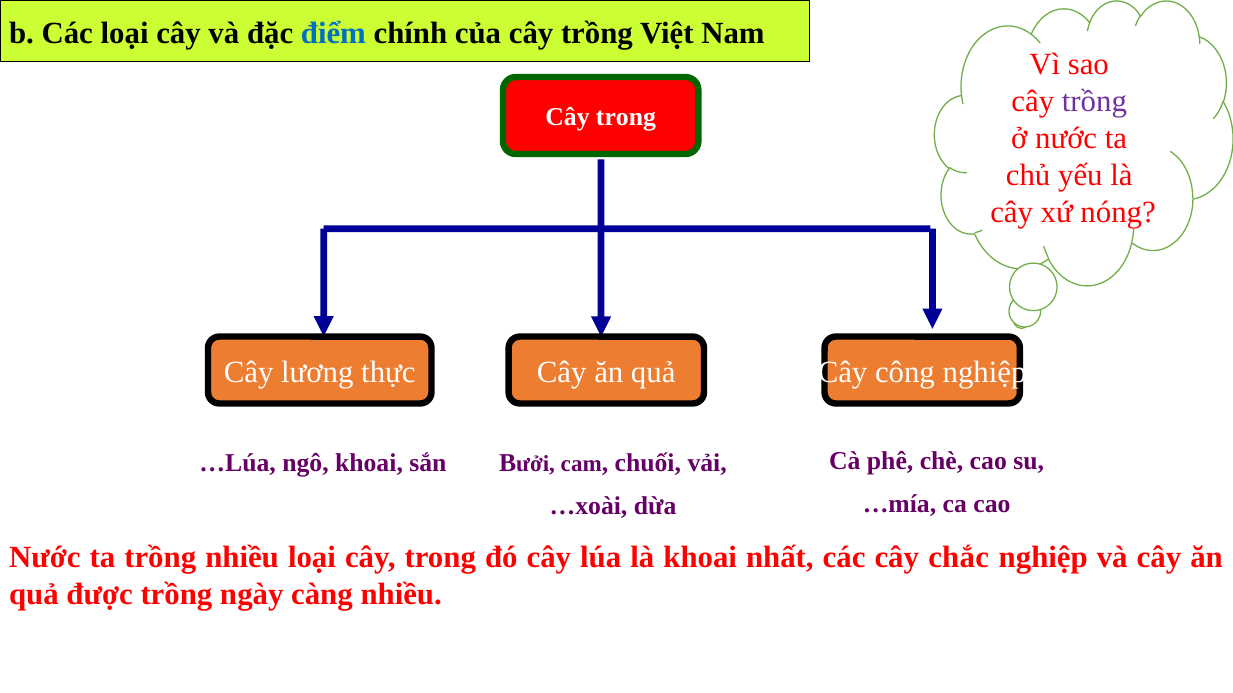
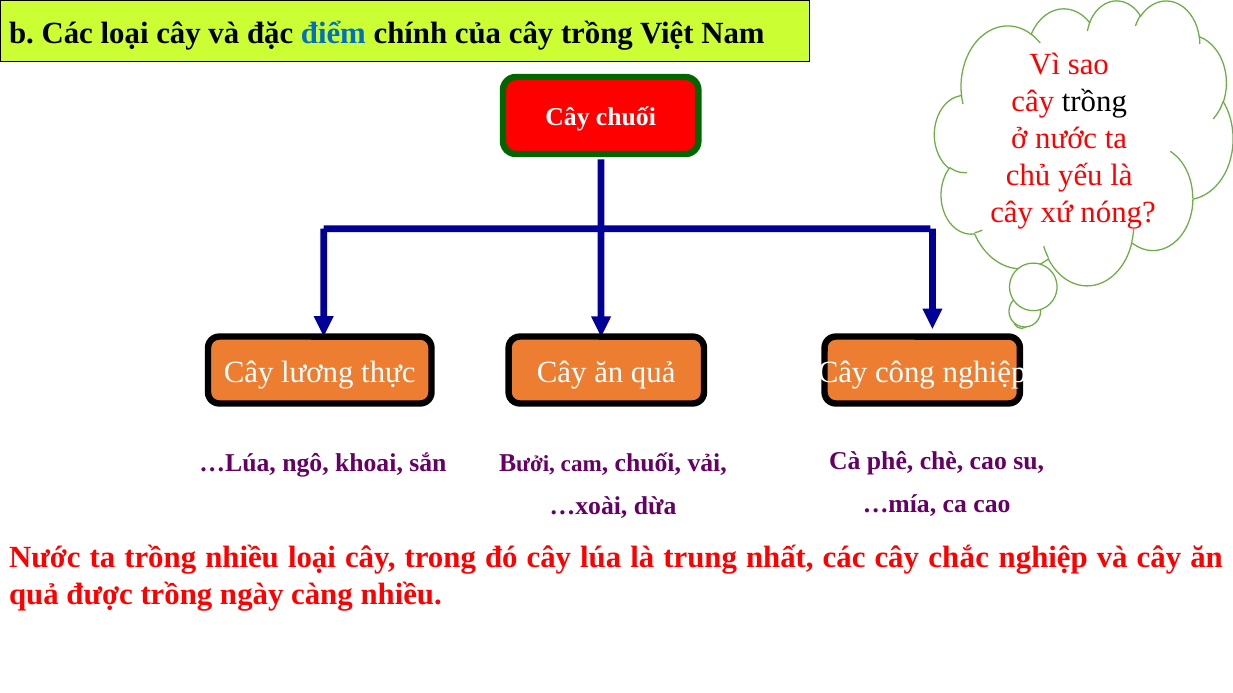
trồng colour: purple -> black (1094, 101)
trong: trong -> chuối (626, 117)
là khoai: khoai -> trung (700, 558)
